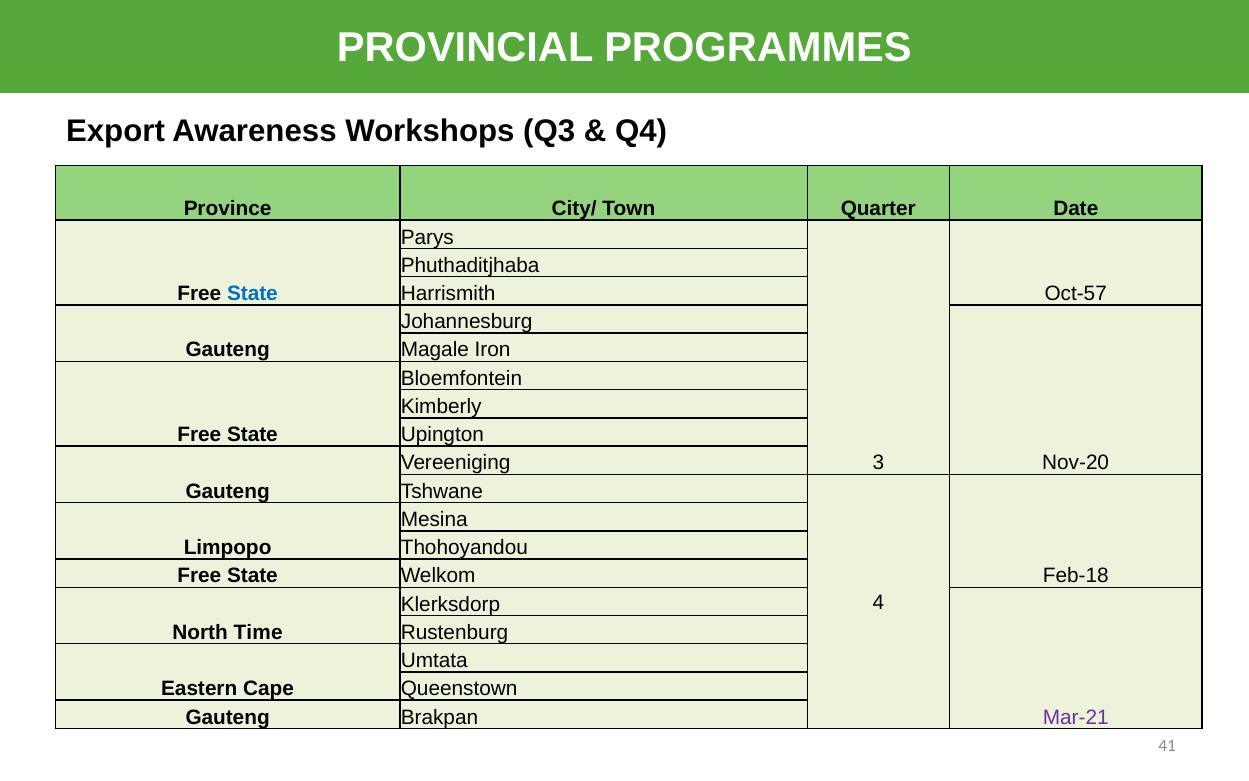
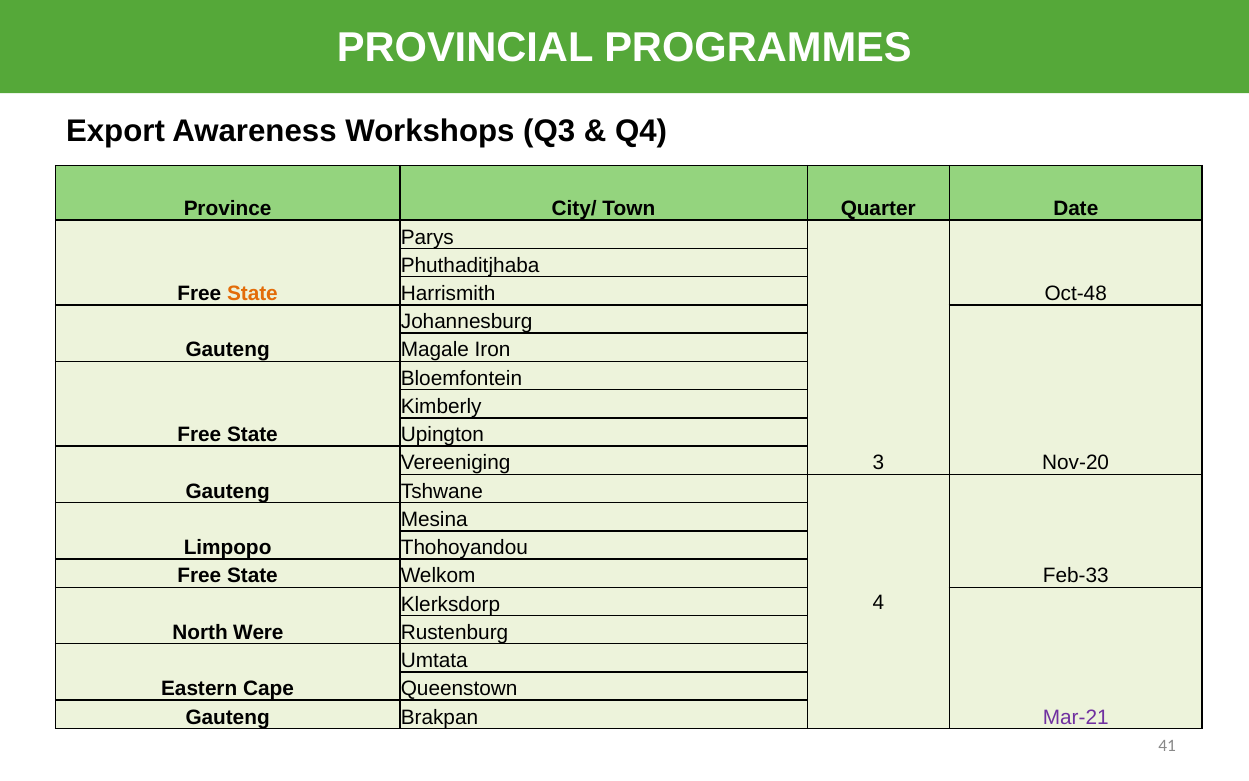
State colour: blue -> orange (252, 293)
Oct-57: Oct-57 -> Oct-48 (1076, 293)
Feb-18: Feb-18 -> Feb-33 (1076, 576)
Time: Time -> Were (258, 632)
